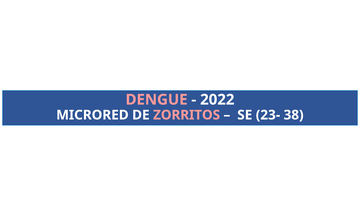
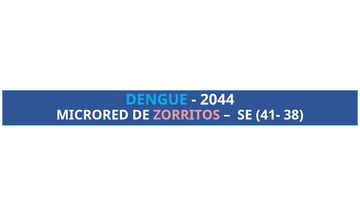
DENGUE colour: pink -> light blue (157, 100)
2022: 2022 -> 2044 (217, 100)
23-: 23- -> 41- (268, 115)
